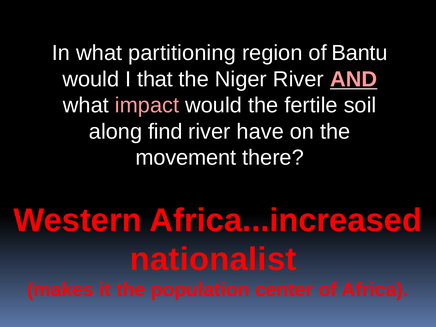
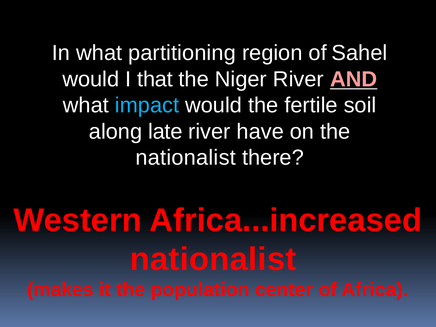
Bantu: Bantu -> Sahel (359, 53)
impact colour: pink -> light blue (147, 105)
find: find -> late (165, 132)
movement: movement -> nationalist (186, 158)
